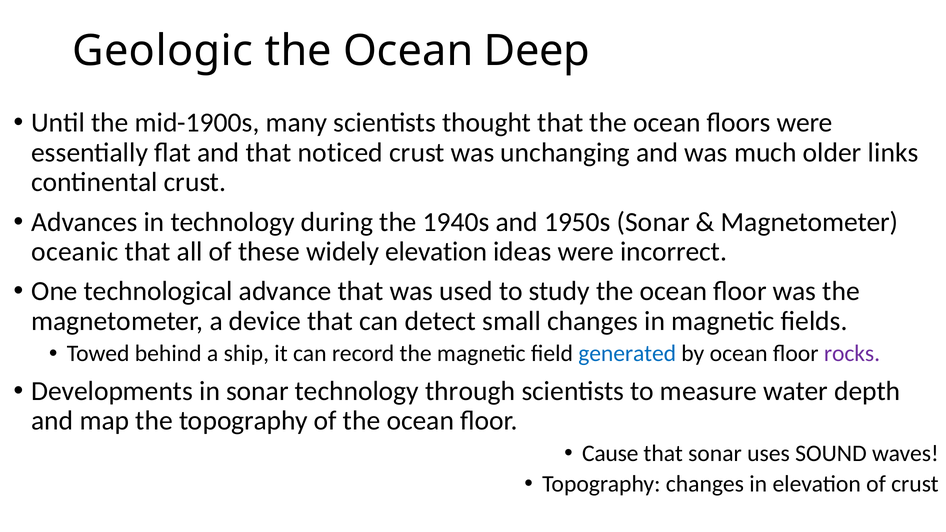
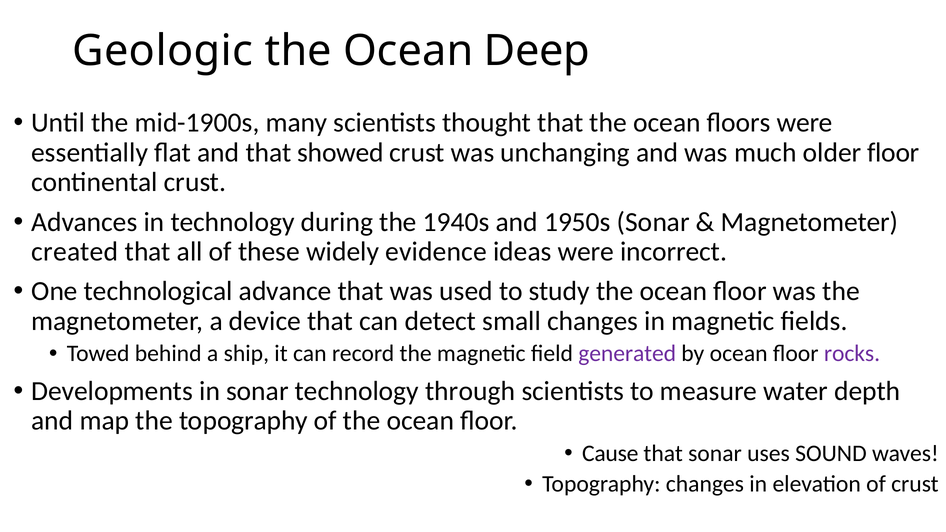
noticed: noticed -> showed (341, 153)
older links: links -> floor (893, 153)
oceanic: oceanic -> created (75, 252)
widely elevation: elevation -> evidence (436, 252)
generated colour: blue -> purple (627, 354)
